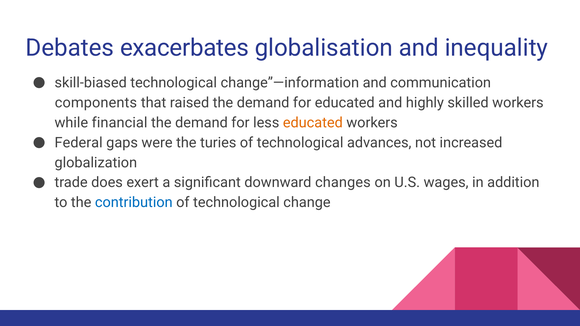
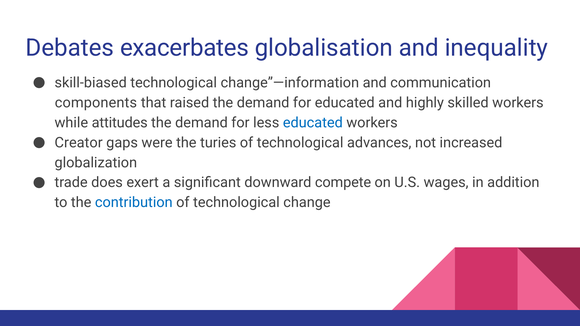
financial: financial -> attitudes (120, 123)
educated colour: orange -> blue (313, 123)
Federal: Federal -> Creator (79, 143)
changes: changes -> compete (343, 183)
